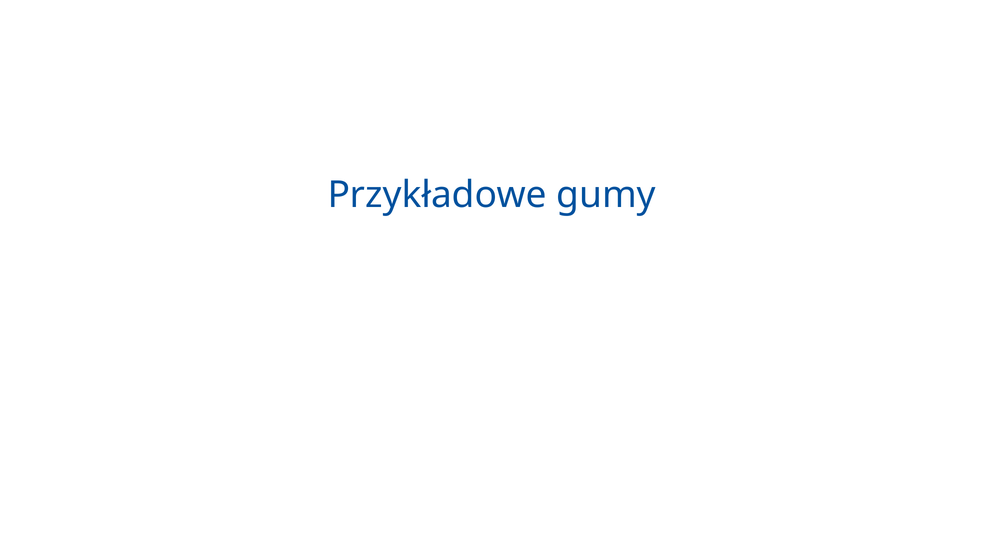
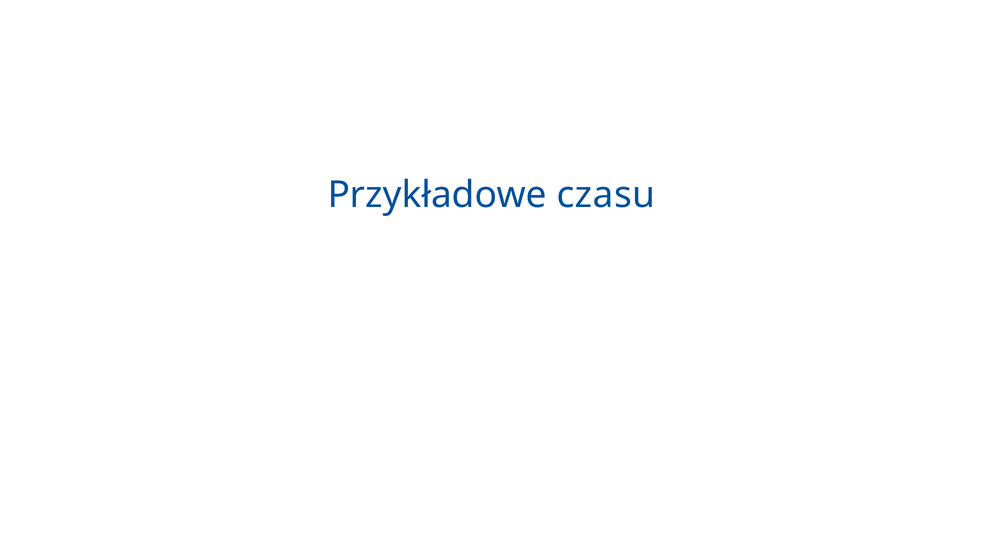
gumy: gumy -> czasu (606, 195)
